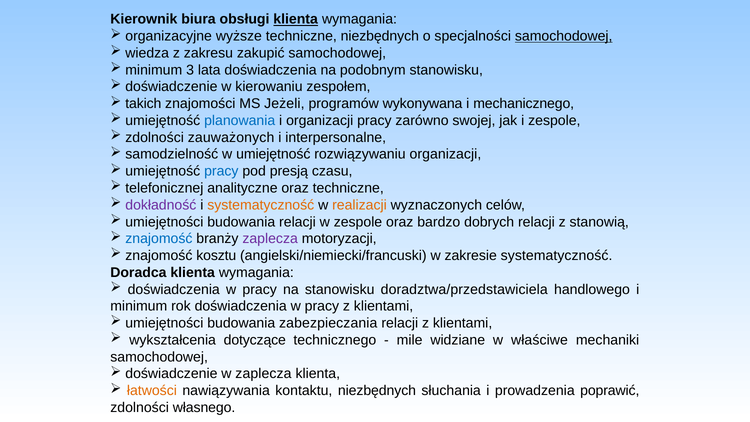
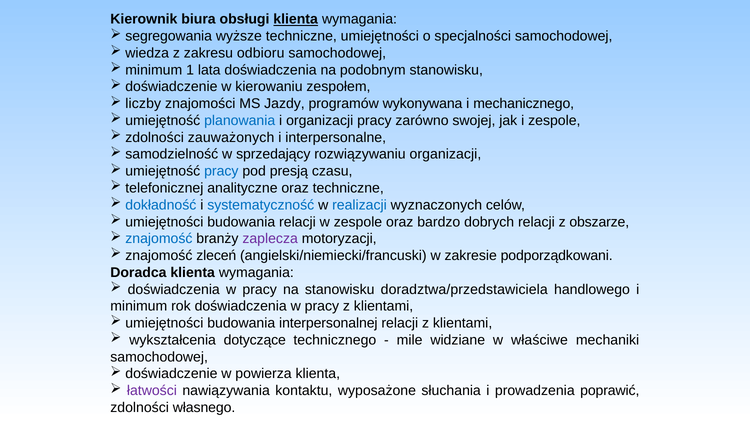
organizacyjne: organizacyjne -> segregowania (169, 36)
techniczne niezbędnych: niezbędnych -> umiejętności (380, 36)
samochodowej underline: present -> none (564, 36)
zakupić: zakupić -> odbioru (261, 53)
3: 3 -> 1 (190, 70)
takich: takich -> liczby (143, 104)
Jeżeli: Jeżeli -> Jazdy (284, 104)
w umiejętność: umiejętność -> sprzedający (273, 154)
dokładność colour: purple -> blue (161, 205)
systematyczność colour: orange -> blue (261, 205)
realizacji colour: orange -> blue (360, 205)
stanowią: stanowią -> obszarze (599, 222)
kosztu: kosztu -> zleceń (216, 256)
zakresie systematyczność: systematyczność -> podporządkowani (557, 256)
zabezpieczania: zabezpieczania -> interpersonalnej (328, 323)
w zaplecza: zaplecza -> powierza (264, 374)
łatwości colour: orange -> purple (152, 391)
kontaktu niezbędnych: niezbędnych -> wyposażone (377, 391)
